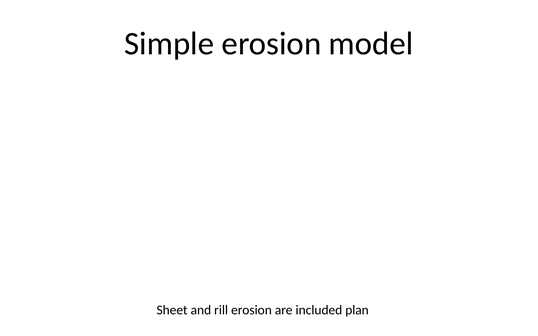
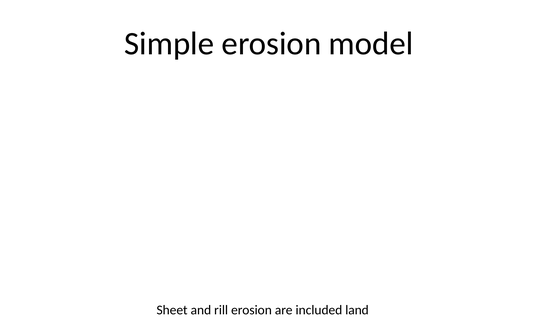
plan: plan -> land (357, 310)
